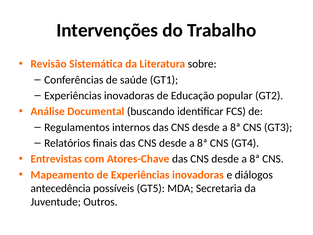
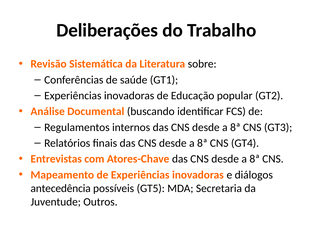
Intervenções: Intervenções -> Deliberações (107, 30)
